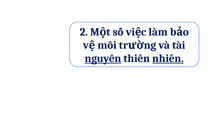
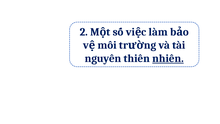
nguyên underline: present -> none (103, 58)
